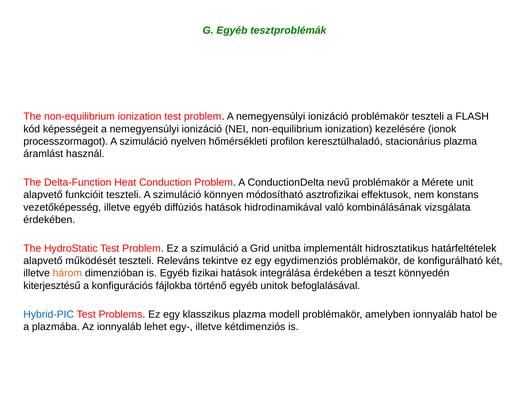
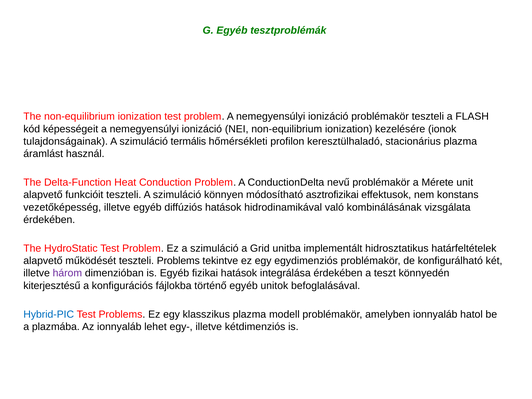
processzormagot: processzormagot -> tulajdonságainak (66, 141)
nyelven: nyelven -> termális (188, 141)
teszteli Releváns: Releváns -> Problems (178, 261)
három colour: orange -> purple (67, 273)
